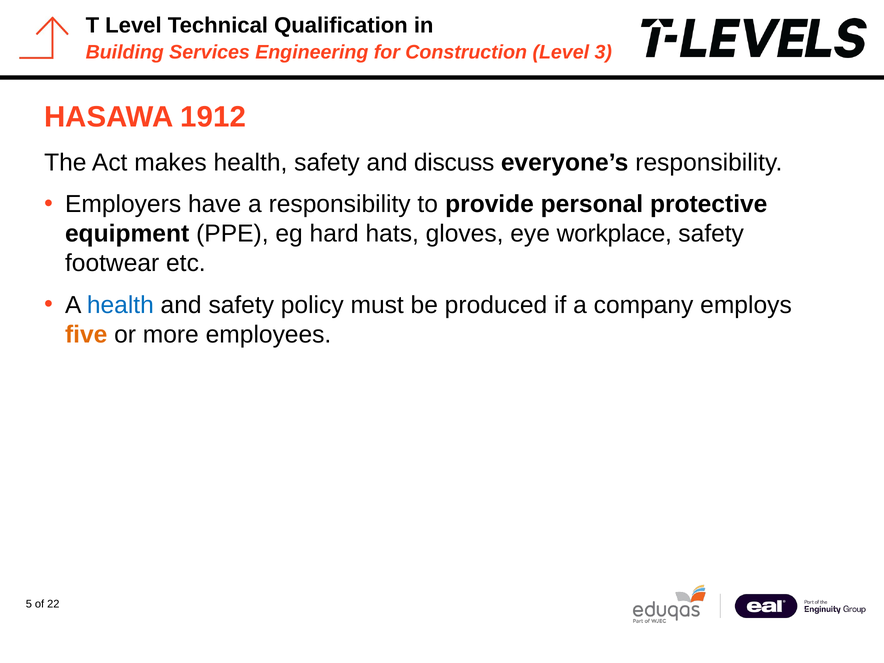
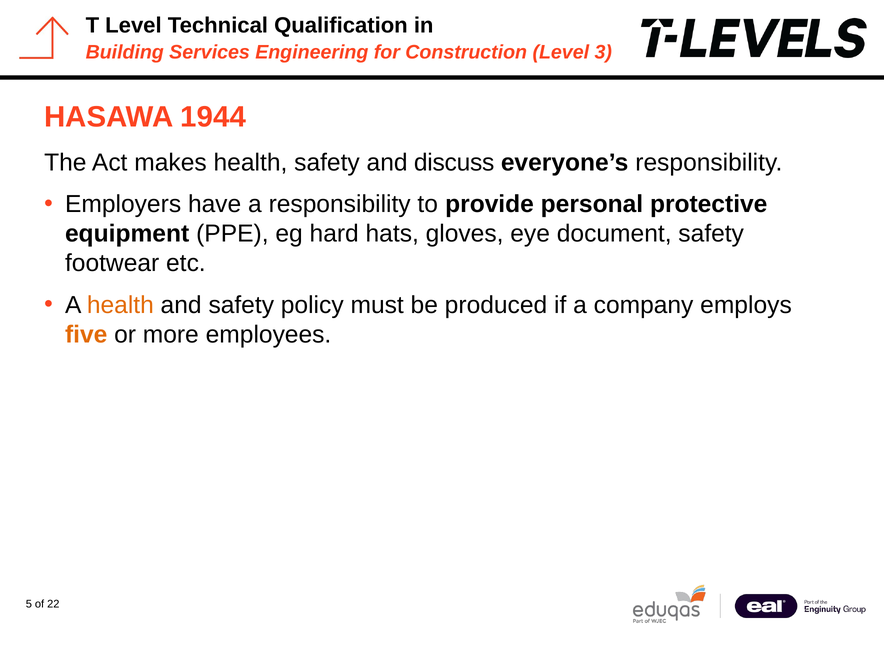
1912: 1912 -> 1944 (213, 117)
workplace: workplace -> document (614, 234)
health colour: blue -> orange (120, 305)
